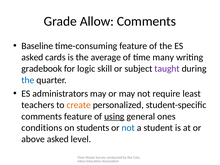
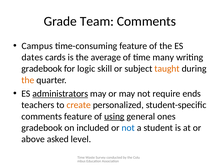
Allow: Allow -> Team (97, 21)
Baseline: Baseline -> Campus (37, 46)
asked: asked -> dates (32, 57)
taught colour: purple -> orange (167, 69)
the colour: blue -> orange (28, 80)
administrators underline: none -> present (60, 94)
least: least -> ends (192, 94)
conditions: conditions -> gradebook (42, 128)
students: students -> included (93, 128)
